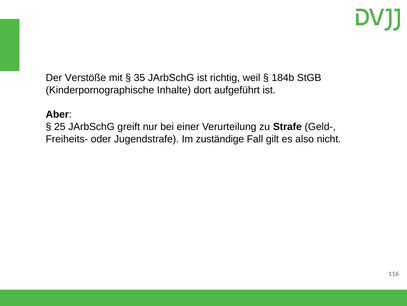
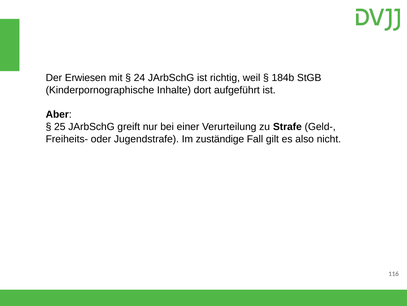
Verstöße: Verstöße -> Erwiesen (86, 78)
35: 35 -> 24 (139, 78)
